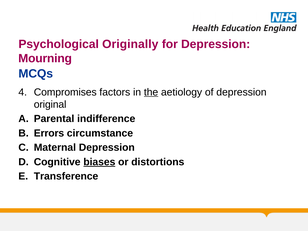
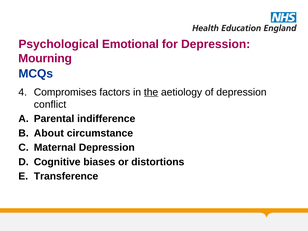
Originally: Originally -> Emotional (130, 44)
original: original -> conflict (50, 104)
Errors: Errors -> About (49, 133)
biases underline: present -> none (99, 162)
